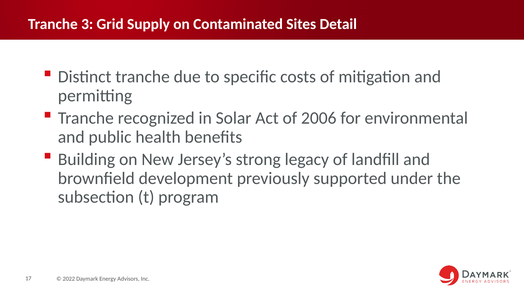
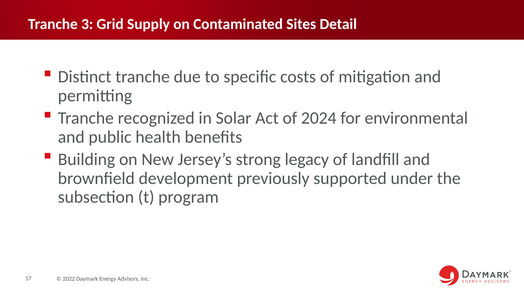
2006: 2006 -> 2024 (319, 118)
